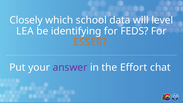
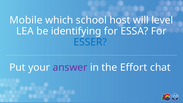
Closely: Closely -> Mobile (26, 20)
data: data -> host (120, 20)
FEDS: FEDS -> ESSA (134, 31)
ESSER colour: orange -> blue (90, 42)
